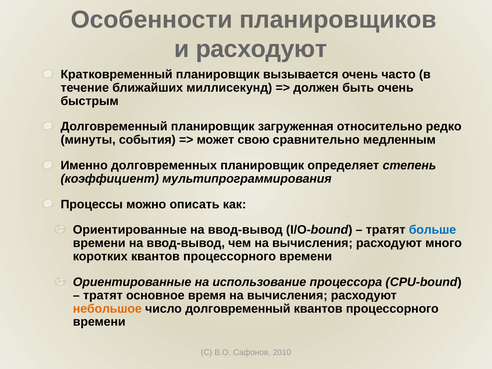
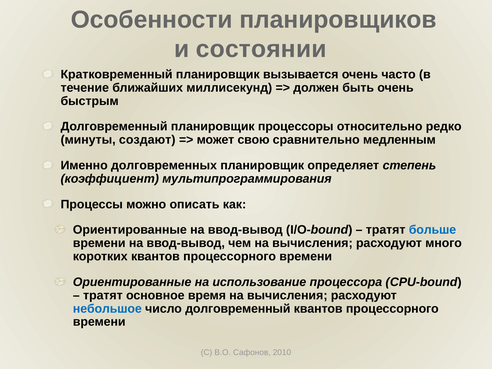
и расходуют: расходуют -> состоянии (261, 49)
загруженная: загруженная -> процессоры (296, 127)
события: события -> создают (147, 140)
небольшое colour: orange -> blue (107, 309)
